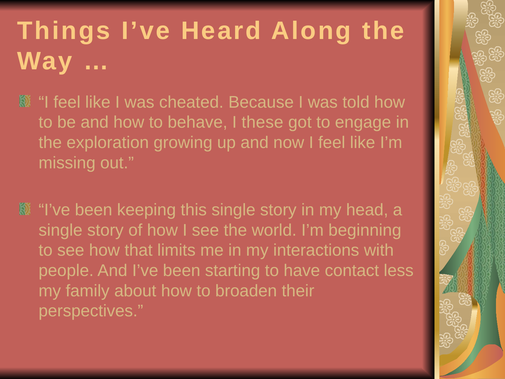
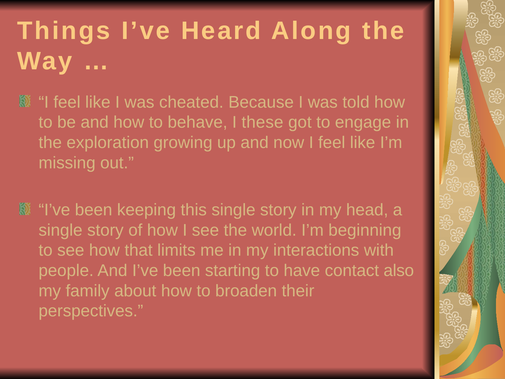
less: less -> also (399, 270)
